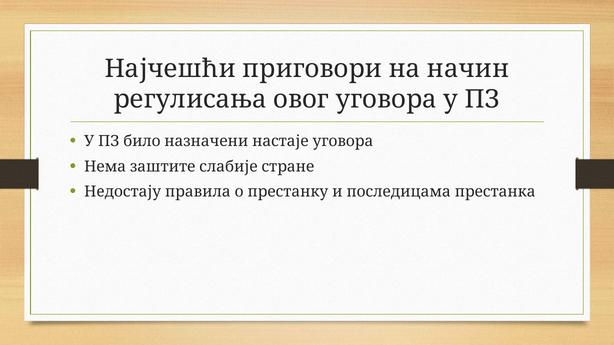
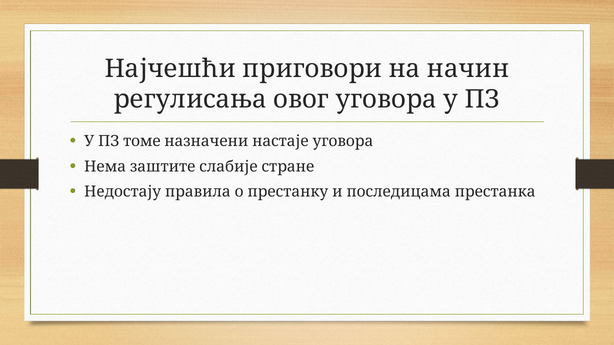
било: било -> томе (142, 141)
